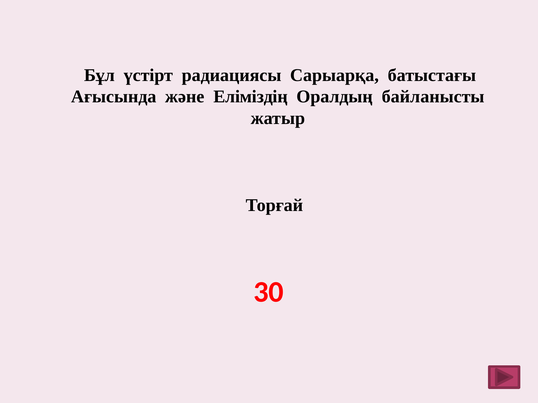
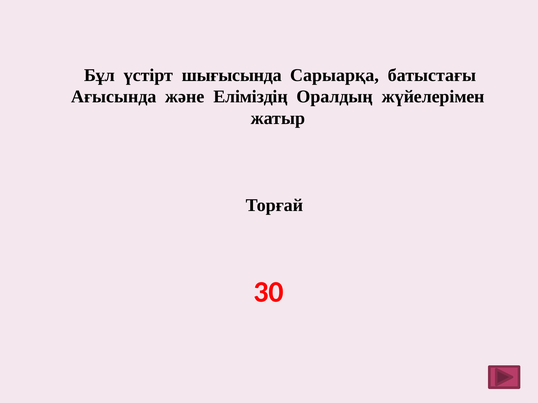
радиациясы: радиациясы -> шығысында (232, 75)
байланысты: байланысты -> жүйелерімен (433, 97)
